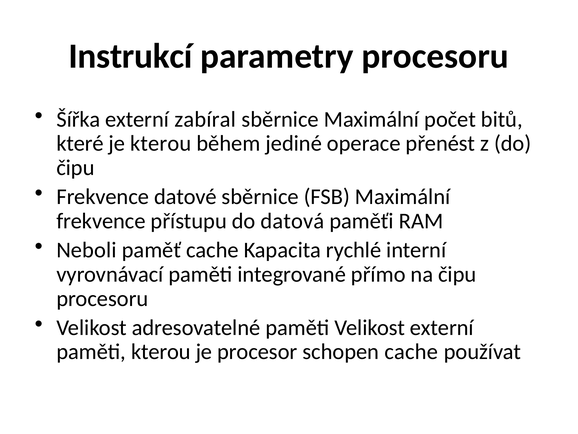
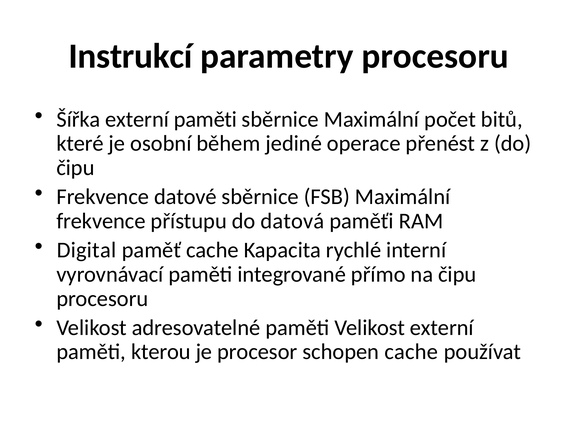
Šířka externí zabíral: zabíral -> paměti (205, 119)
je kterou: kterou -> osobní (161, 143)
Neboli: Neboli -> Digital (86, 250)
